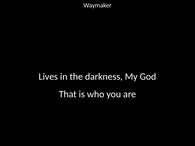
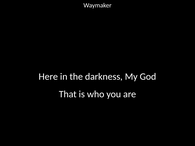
Lives: Lives -> Here (48, 77)
